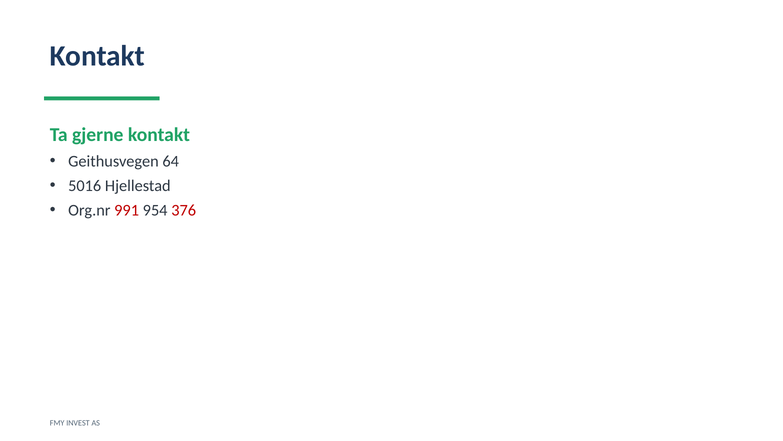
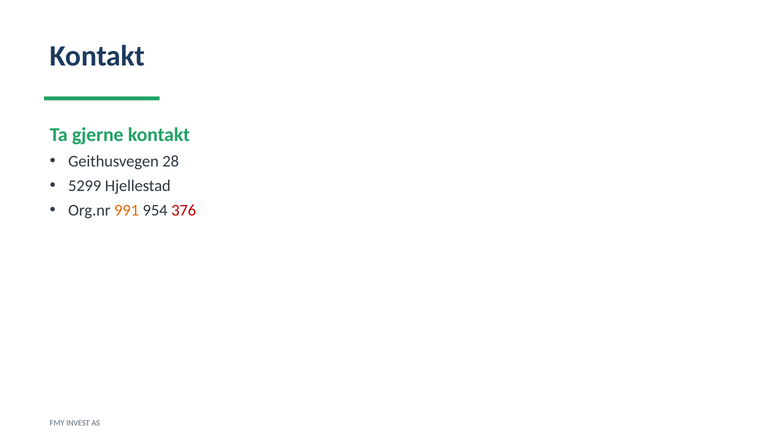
64: 64 -> 28 (171, 161)
5016: 5016 -> 5299 (85, 185)
991 colour: red -> orange (127, 210)
